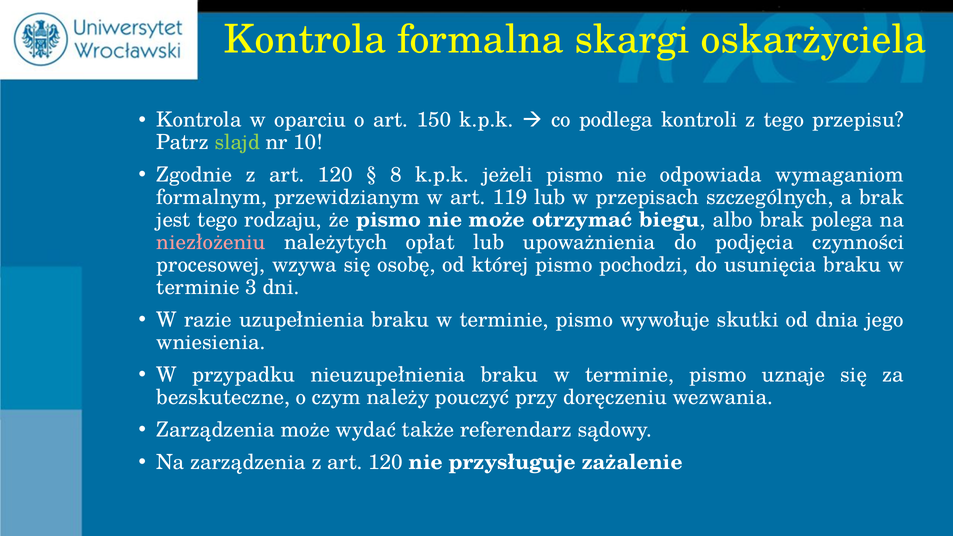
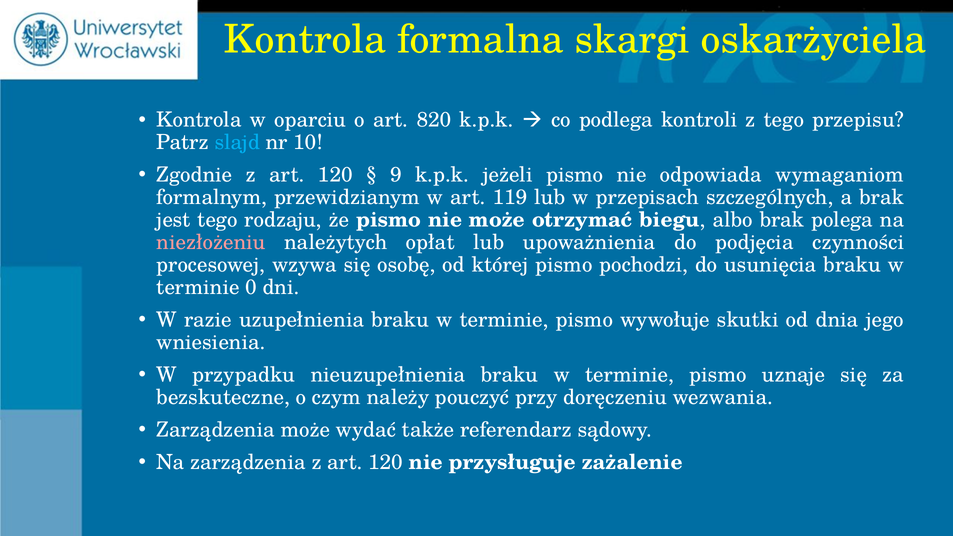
150: 150 -> 820 (434, 120)
slajd colour: light green -> light blue (237, 143)
8: 8 -> 9 (396, 175)
3: 3 -> 0 (251, 288)
